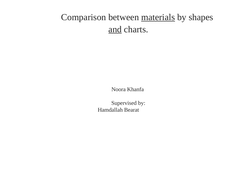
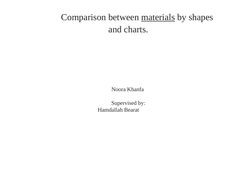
and underline: present -> none (115, 29)
